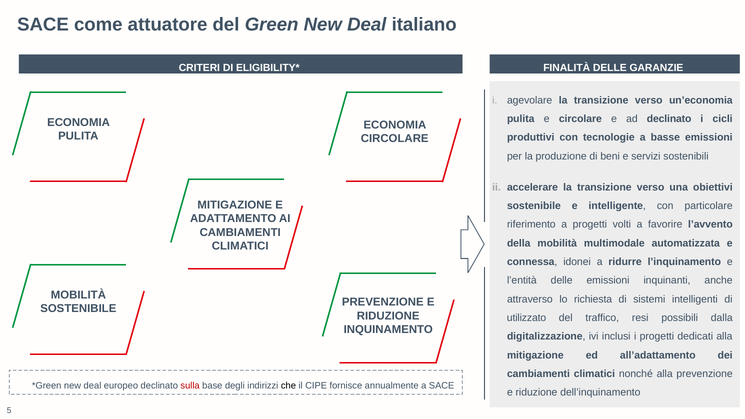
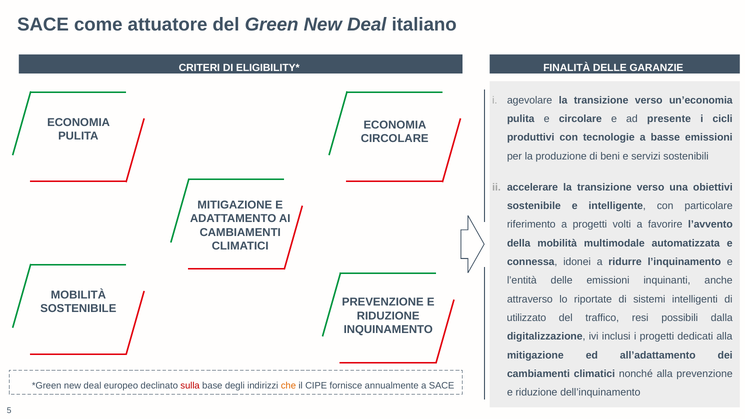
ad declinato: declinato -> presente (669, 119)
richiesta: richiesta -> riportate (593, 299)
che colour: black -> orange (288, 386)
